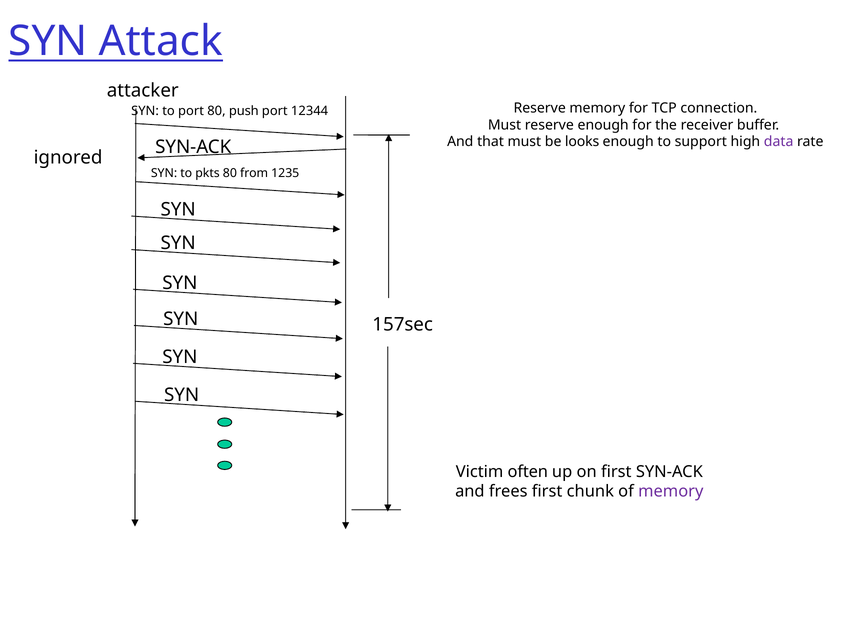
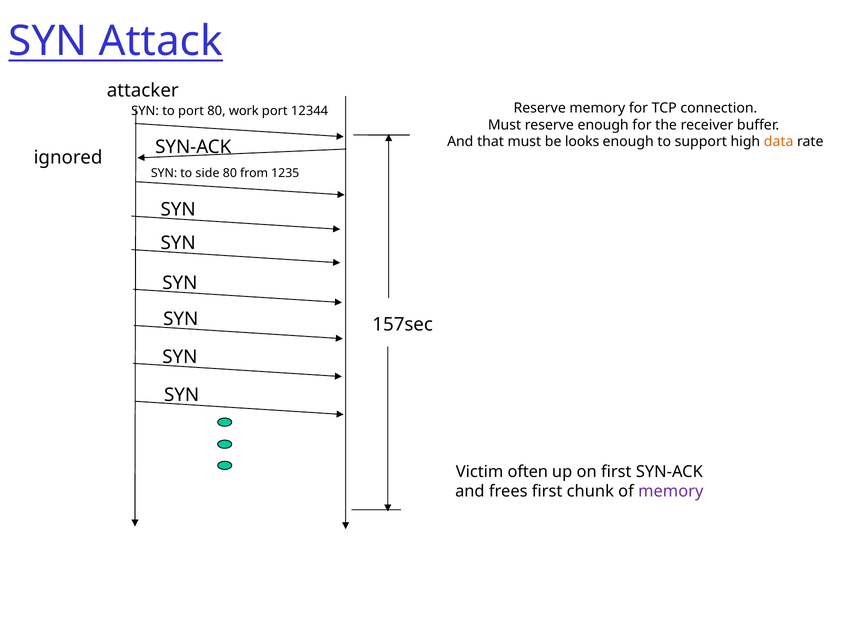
push: push -> work (244, 111)
data colour: purple -> orange (779, 142)
pkts: pkts -> side (207, 173)
